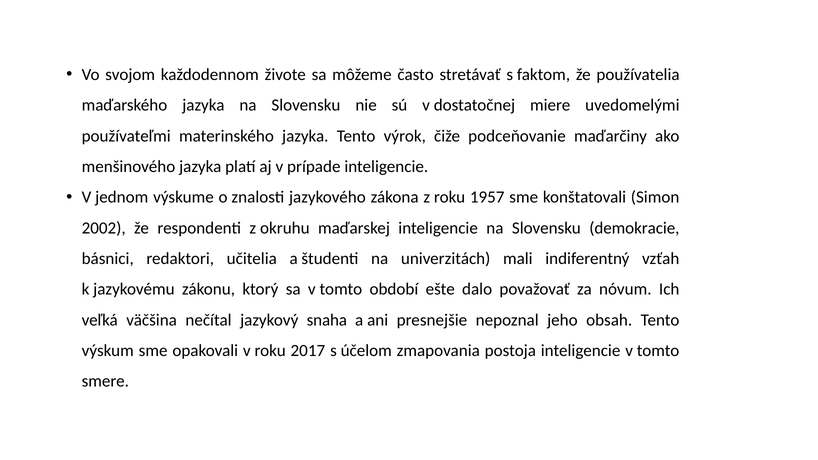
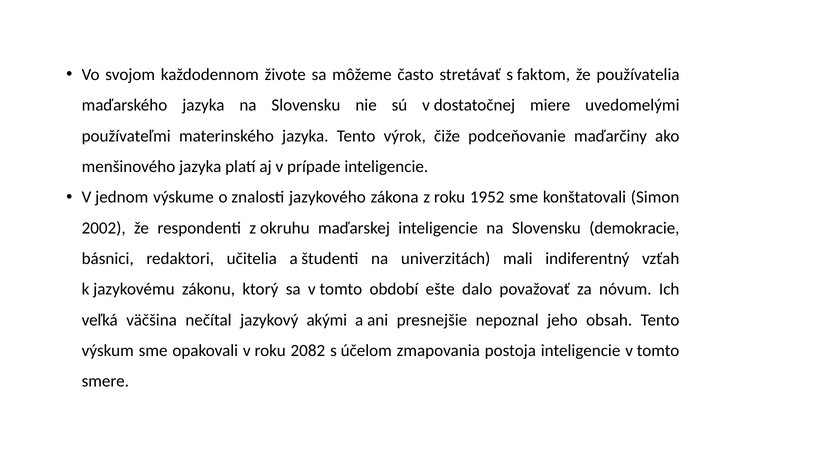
1957: 1957 -> 1952 (487, 197)
snaha: snaha -> akými (327, 320)
2017: 2017 -> 2082 (308, 351)
